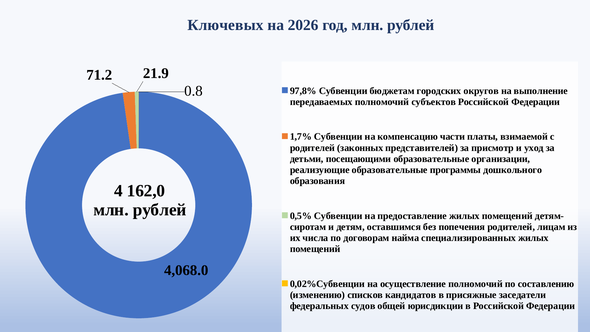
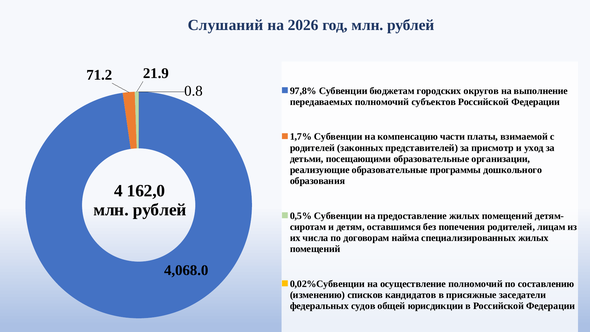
Ключевых: Ключевых -> Слушаний (226, 25)
